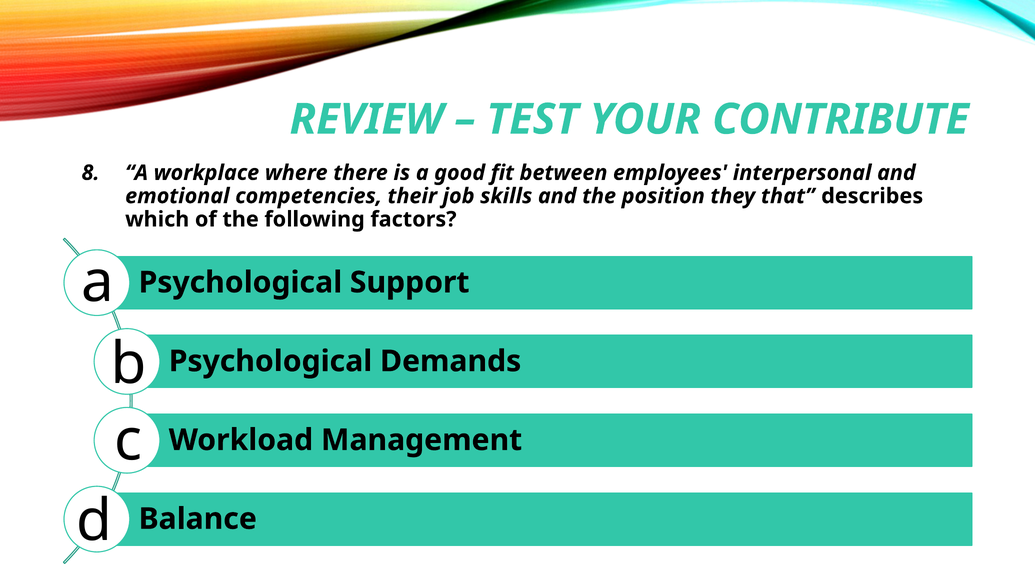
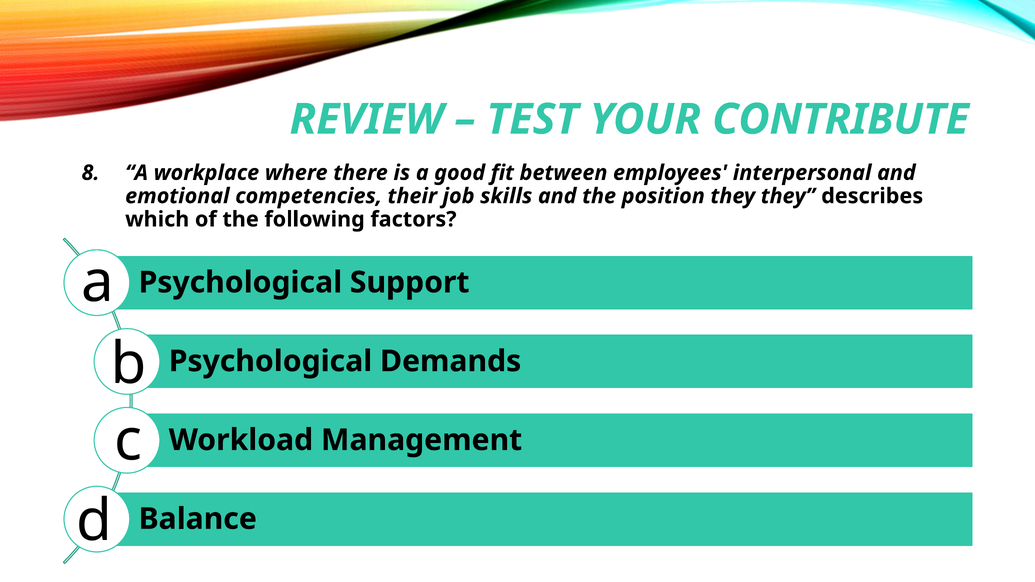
they that: that -> they (788, 196)
